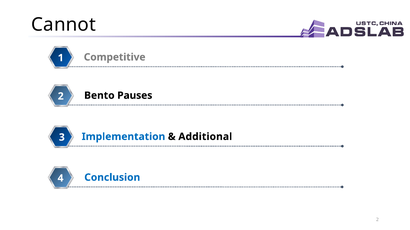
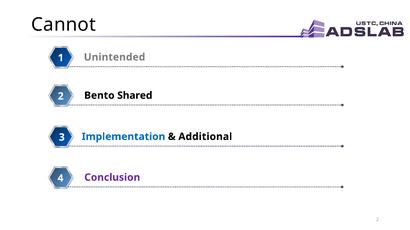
Competitive: Competitive -> Unintended (115, 57)
Pauses: Pauses -> Shared (135, 96)
Conclusion colour: blue -> purple (112, 178)
